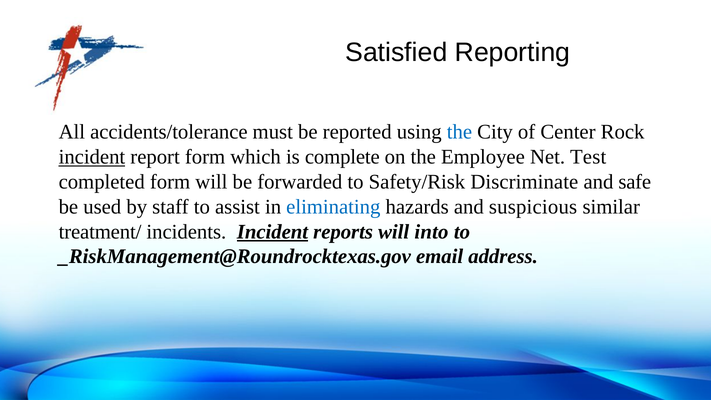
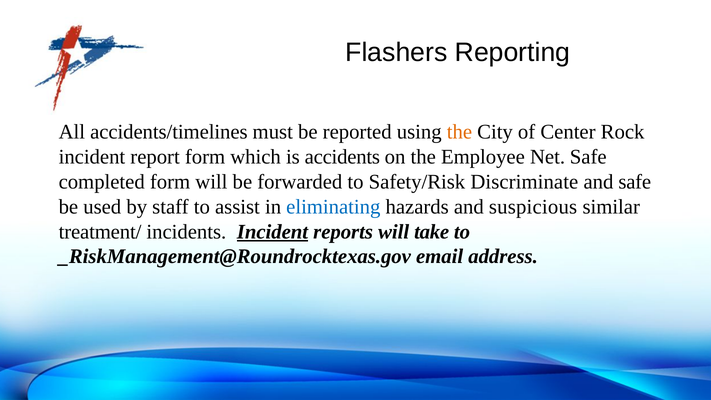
Satisfied: Satisfied -> Flashers (396, 52)
accidents/tolerance: accidents/tolerance -> accidents/timelines (169, 132)
the colour: blue -> orange (459, 132)
incident underline: present -> none (92, 157)
complete: complete -> accidents (342, 157)
Net Test: Test -> Safe (588, 157)
into: into -> take (432, 232)
